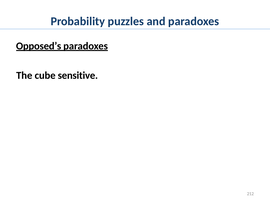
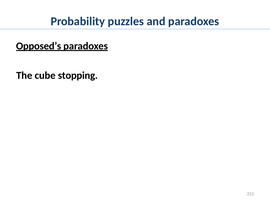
sensitive: sensitive -> stopping (78, 75)
